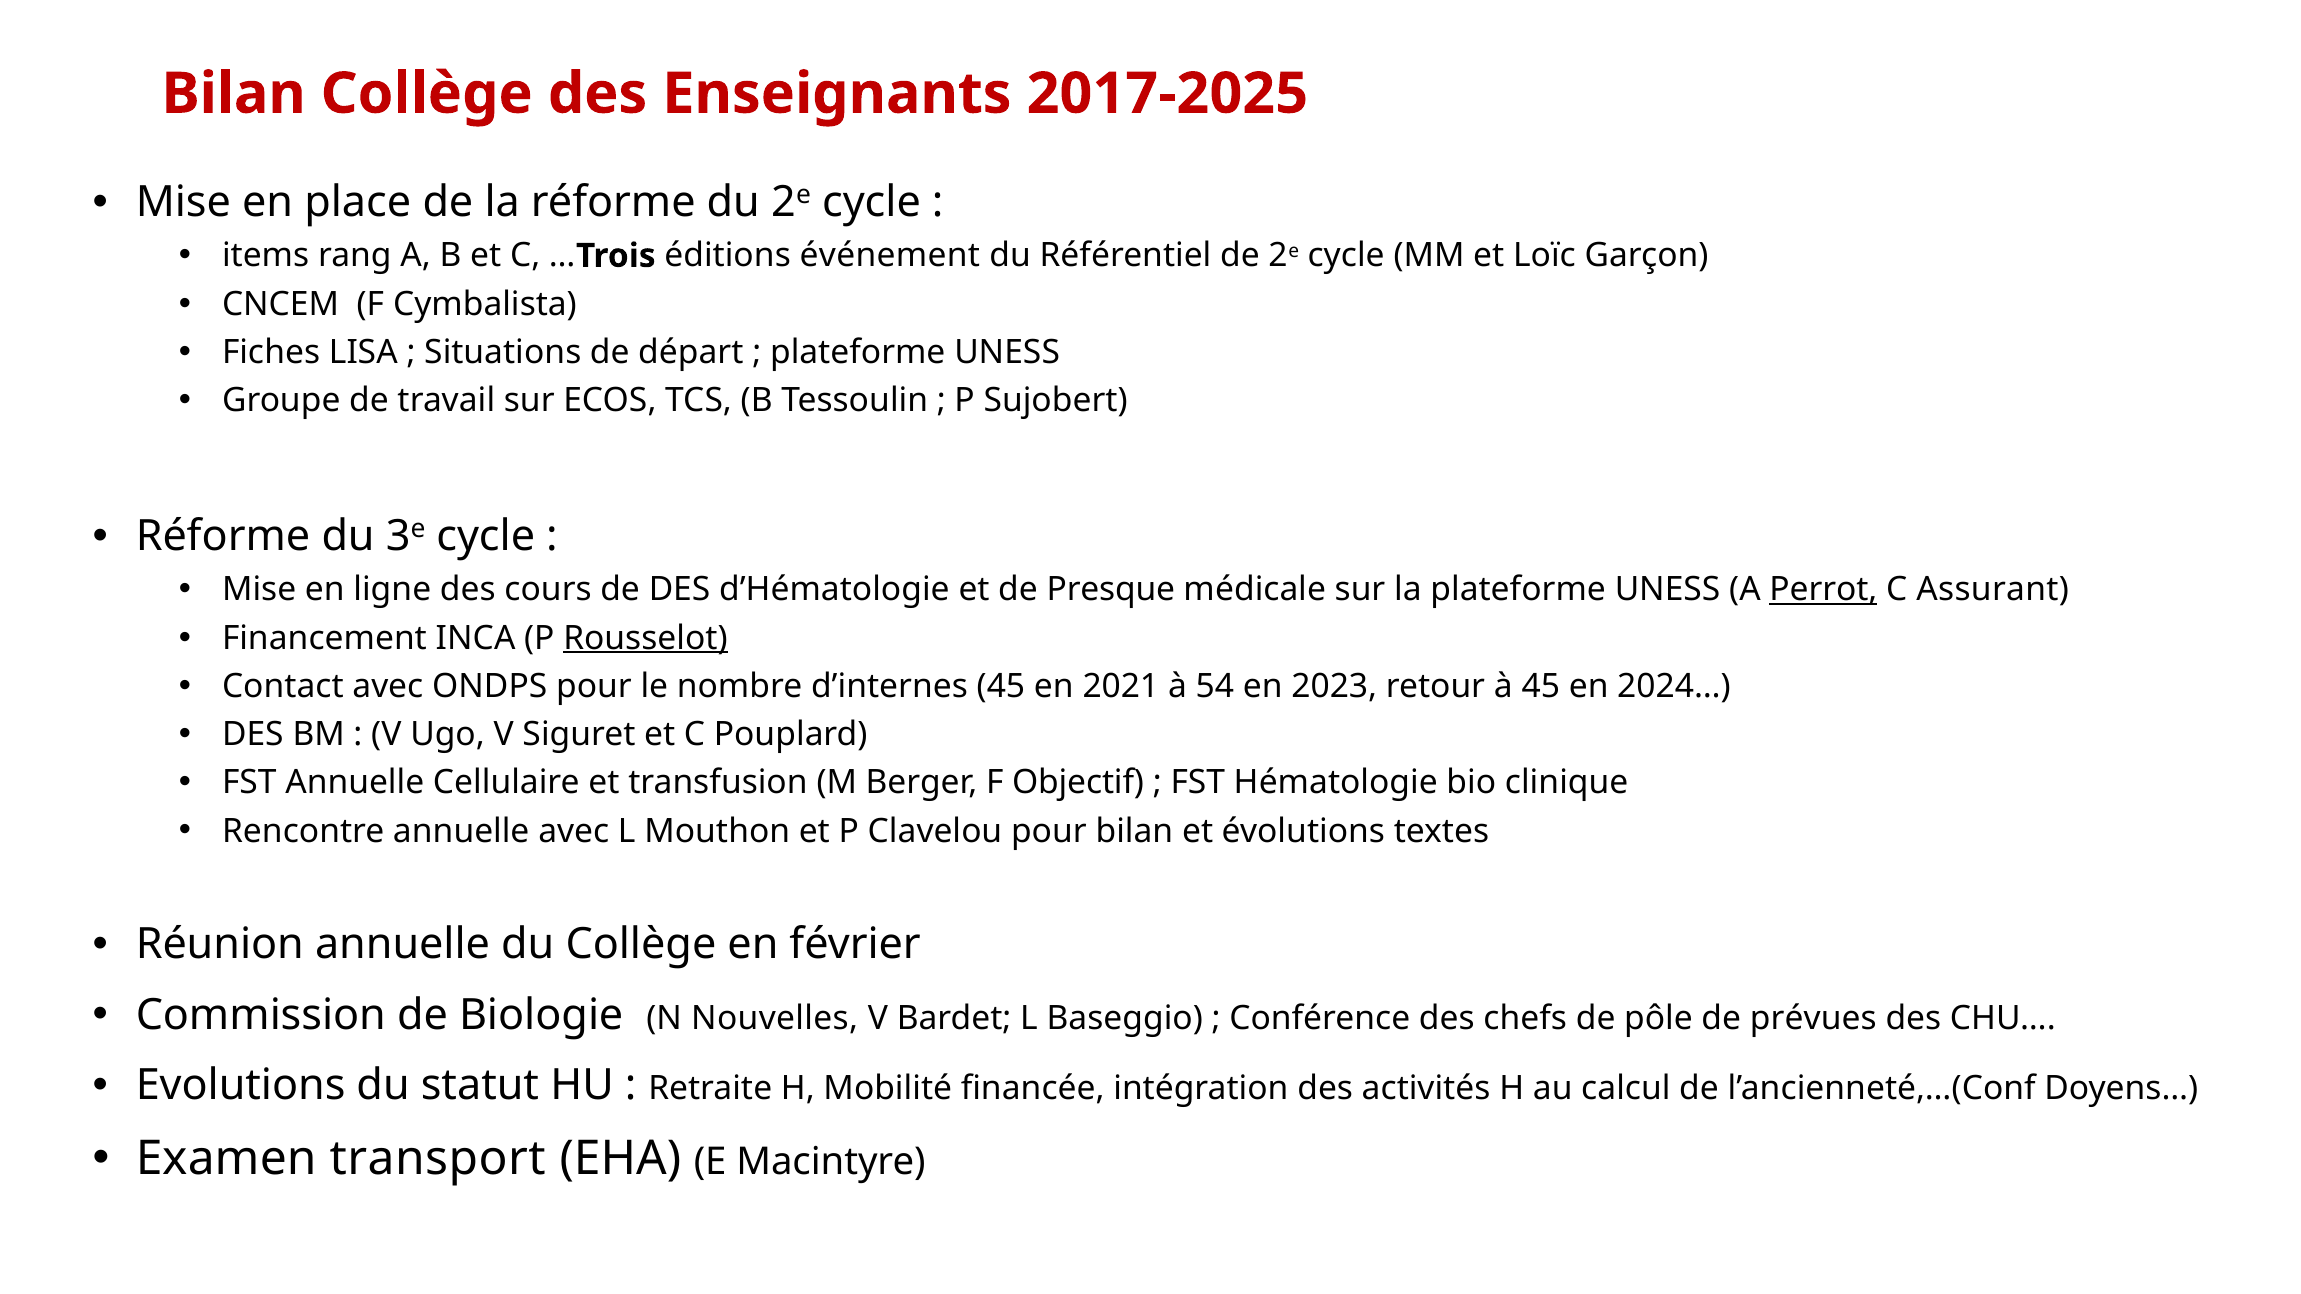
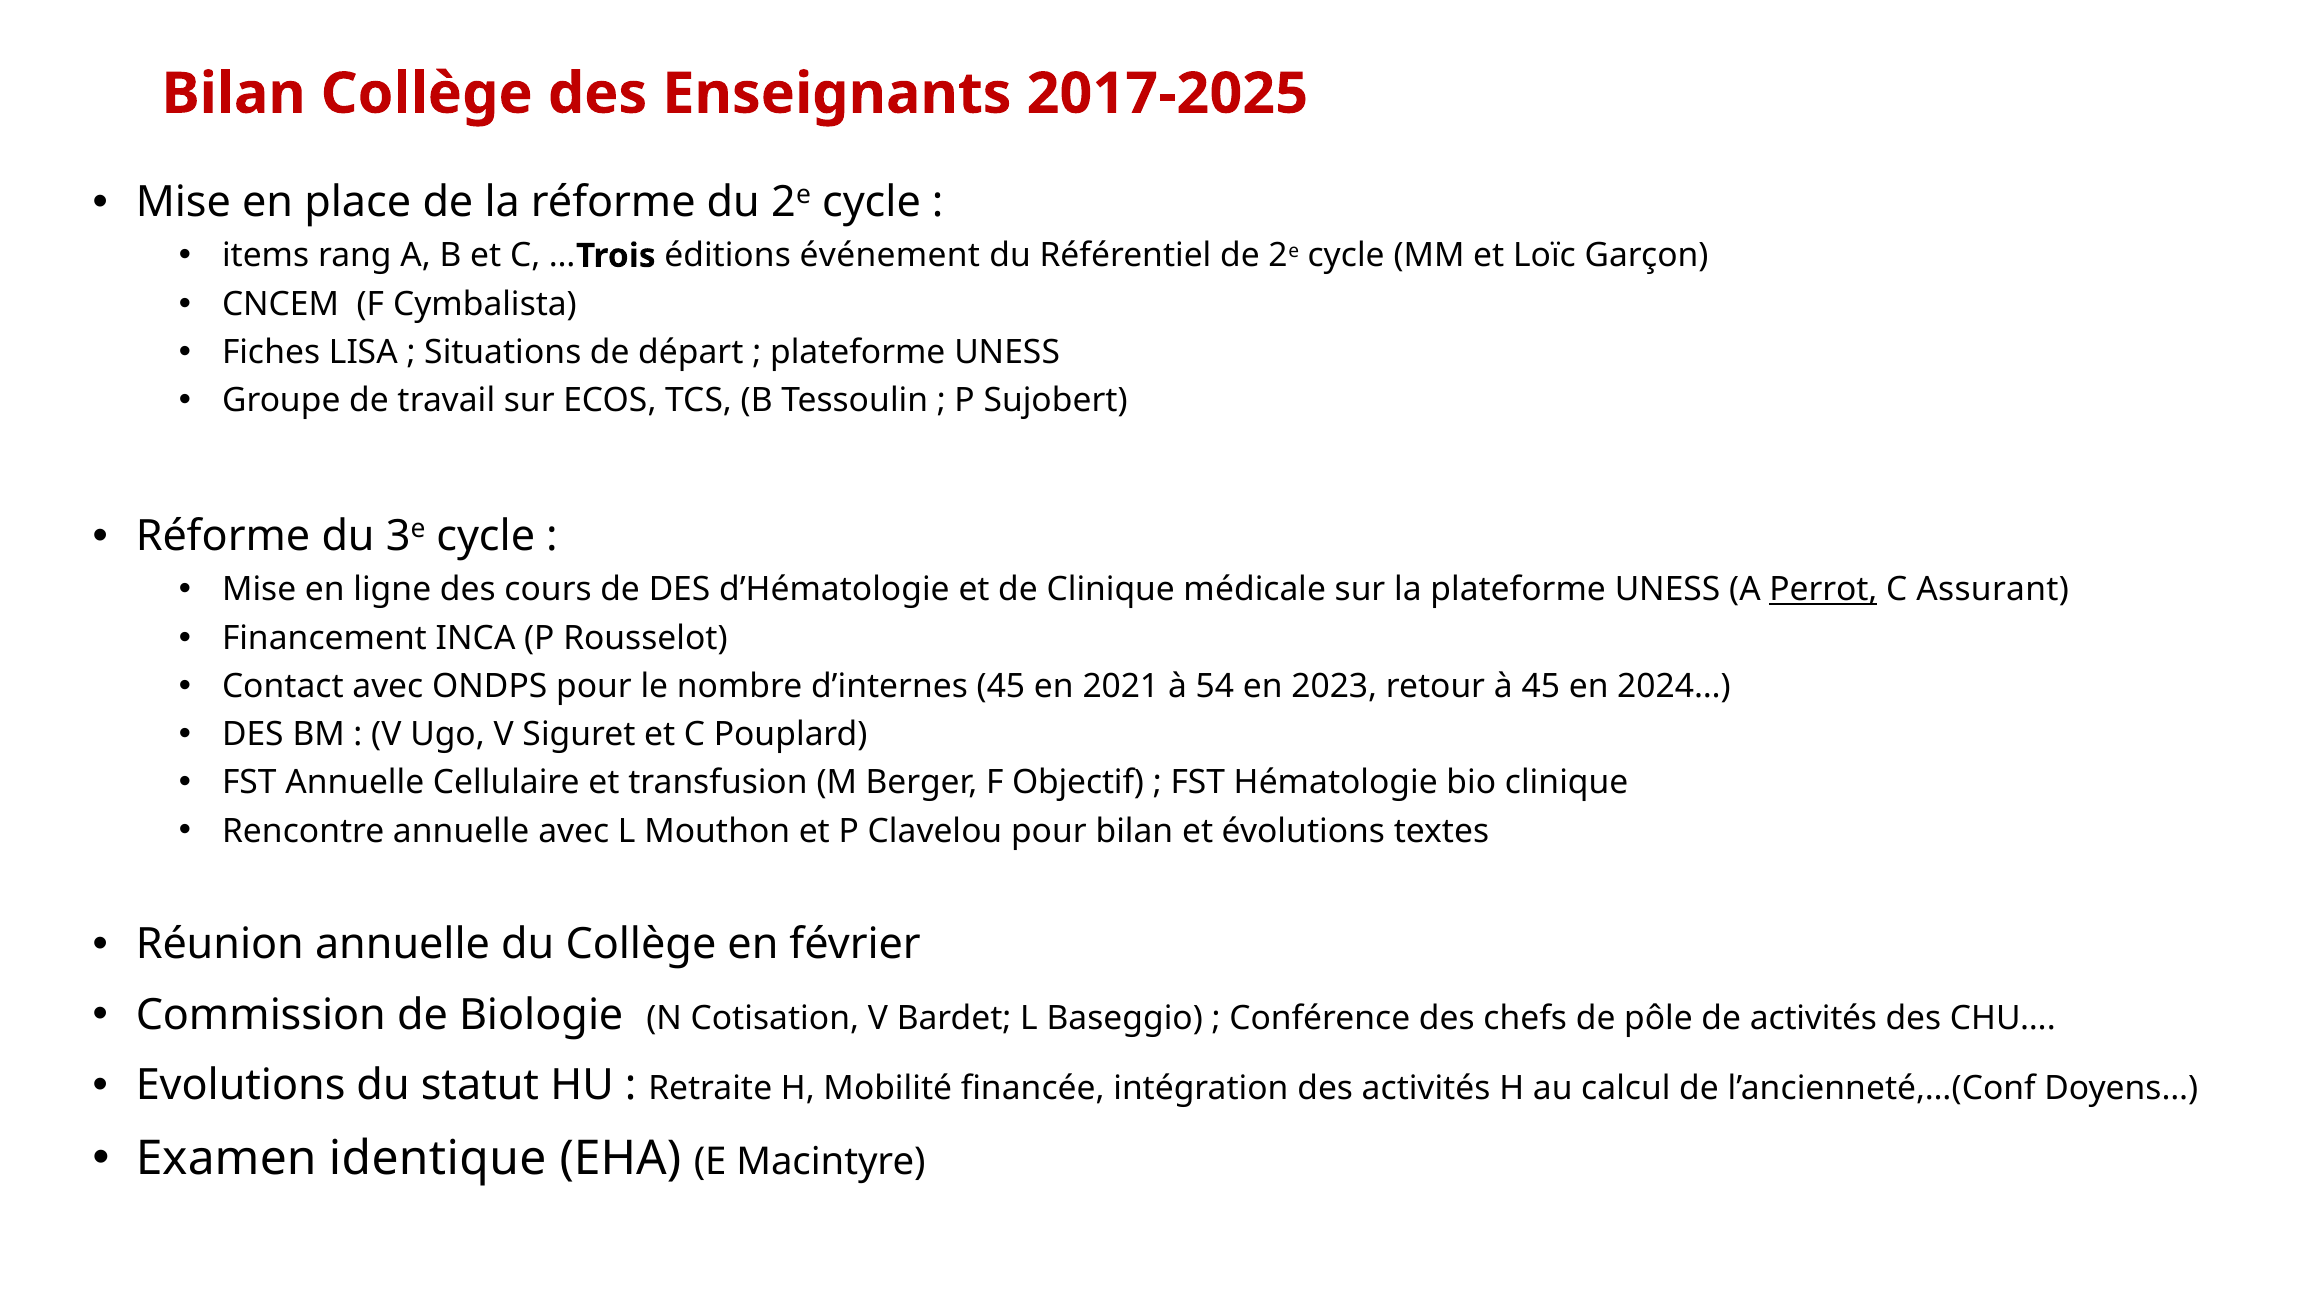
de Presque: Presque -> Clinique (1111, 590)
Rousselot underline: present -> none (645, 638)
Nouvelles: Nouvelles -> Cotisation (775, 1018)
de prévues: prévues -> activités (1814, 1018)
transport: transport -> identique (438, 1159)
